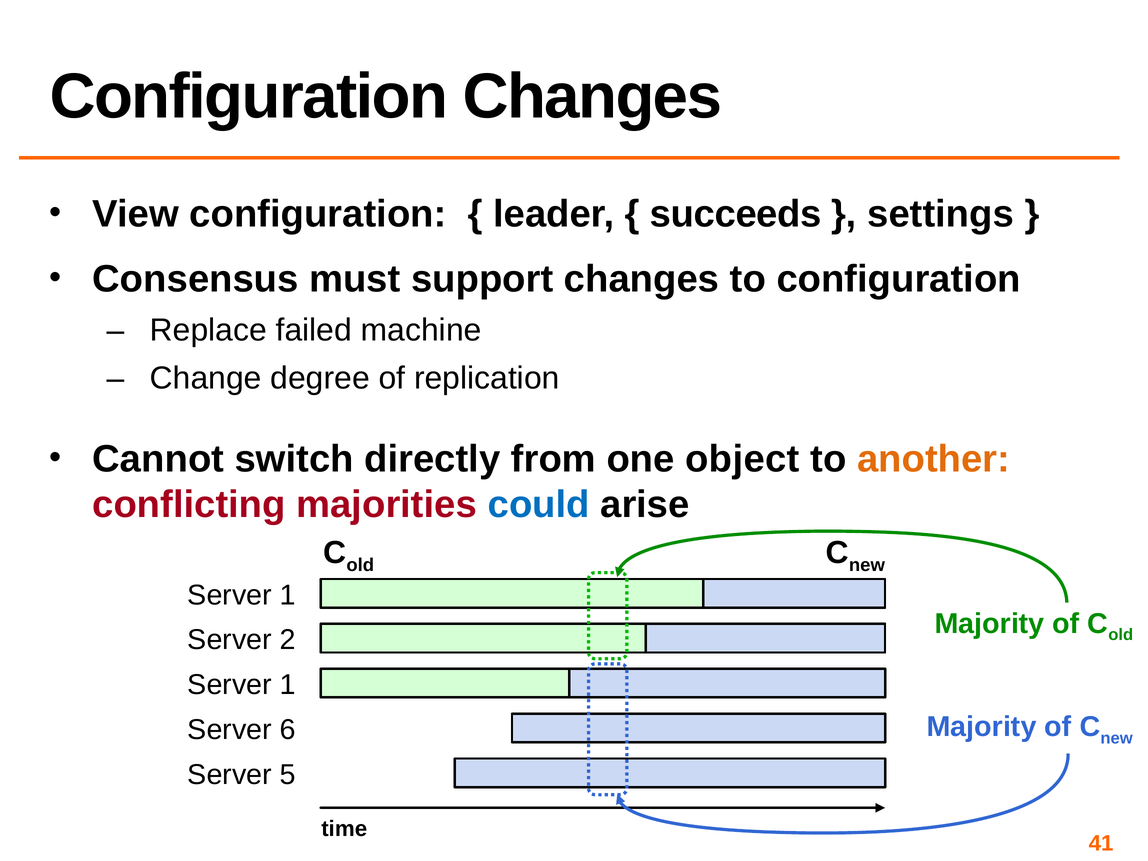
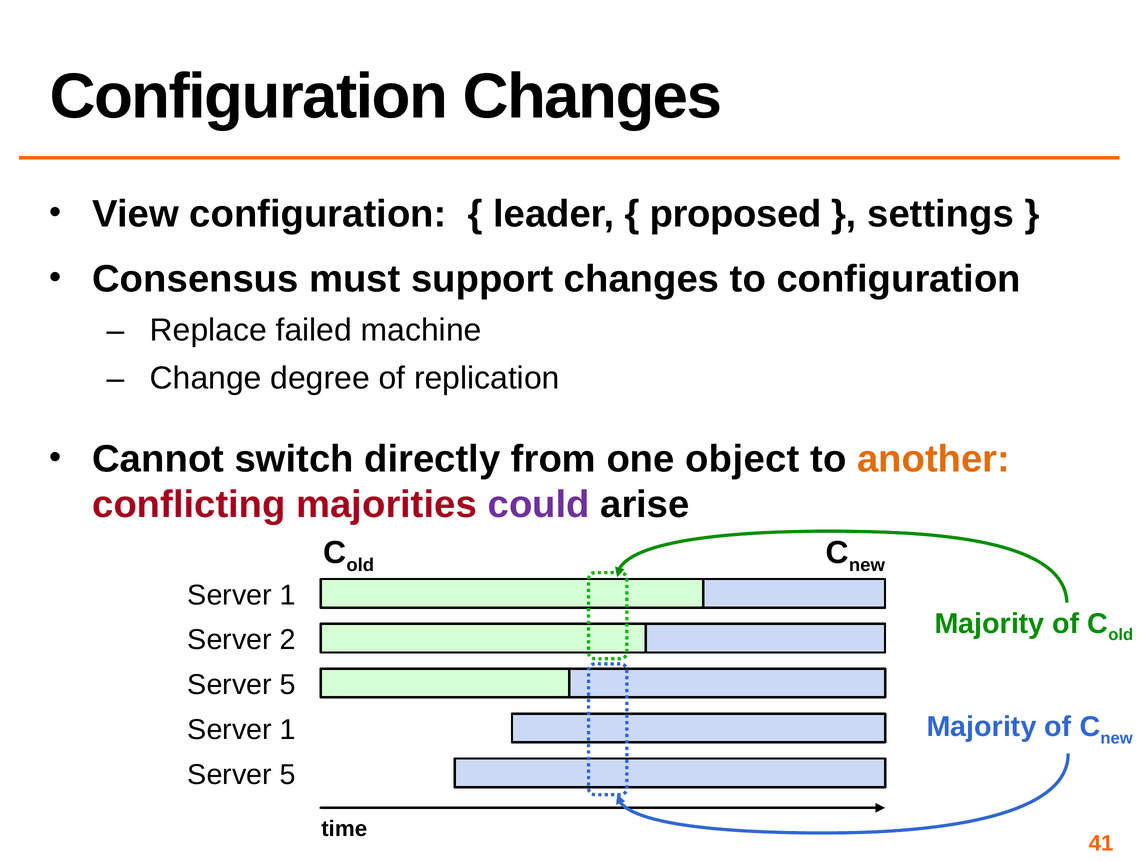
succeeds: succeeds -> proposed (736, 214)
could colour: blue -> purple (539, 505)
1: 1 -> 5 (288, 685)
6: 6 -> 1 (288, 730)
